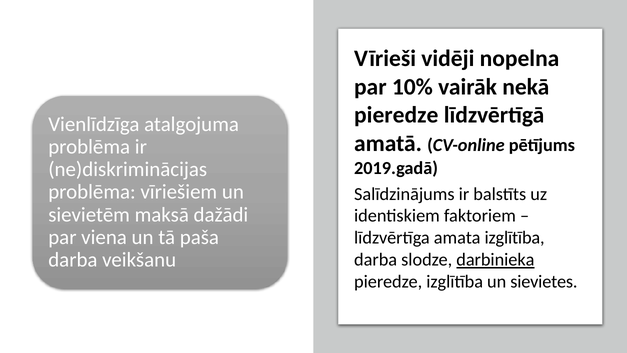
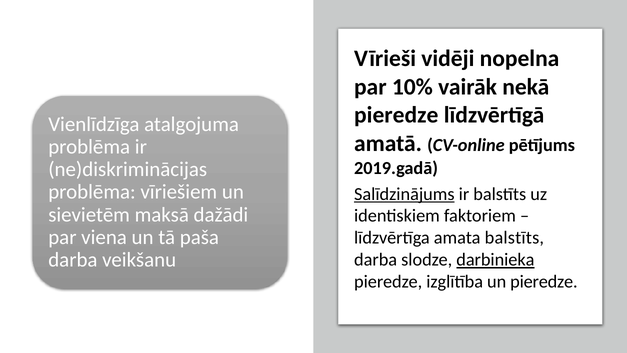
Salīdzinājums underline: none -> present (404, 194)
amata izglītība: izglītība -> balstīts (514, 238)
un sievietes: sievietes -> pieredze (544, 282)
